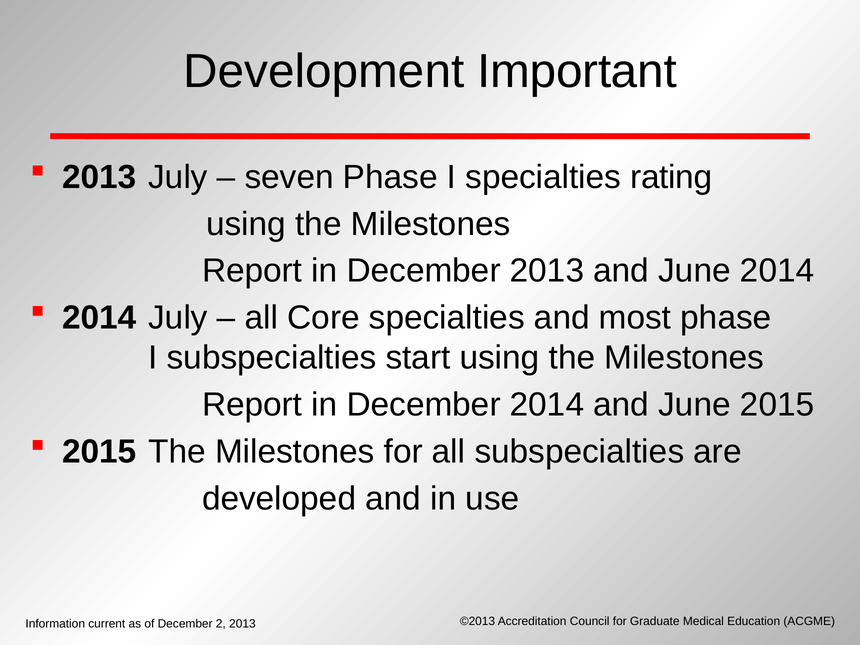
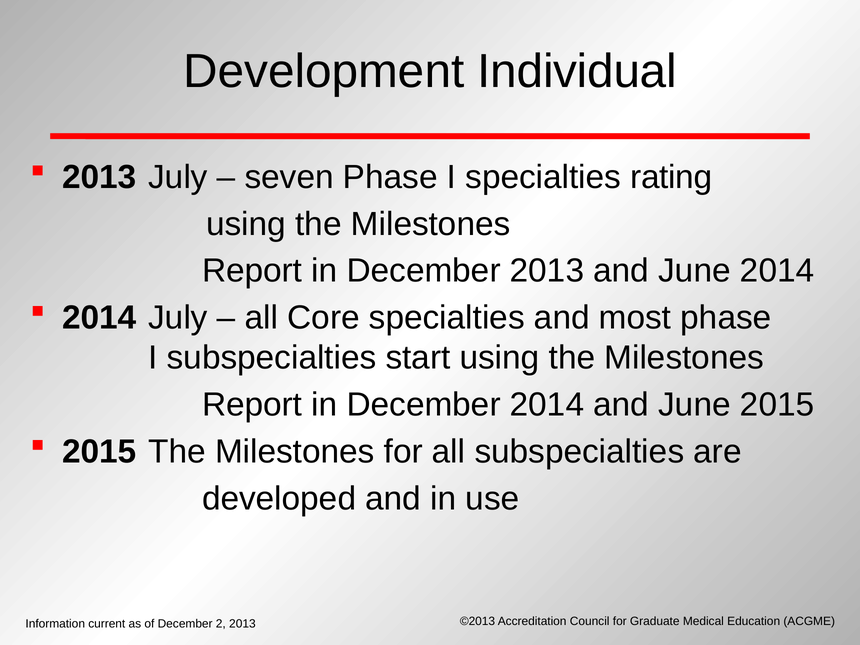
Important: Important -> Individual (577, 71)
